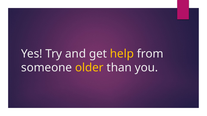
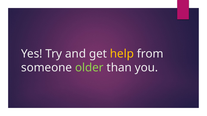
older colour: yellow -> light green (89, 68)
